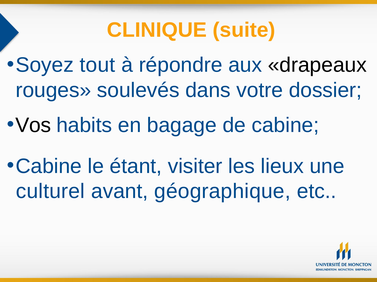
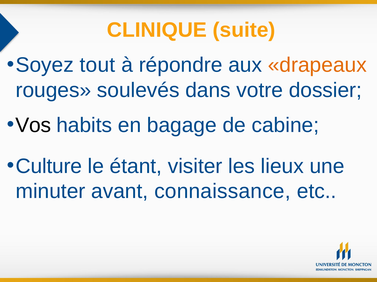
drapeaux colour: black -> orange (317, 65)
Cabine: Cabine -> Culture (49, 167)
culturel: culturel -> minuter (51, 192)
géographique: géographique -> connaissance (222, 192)
